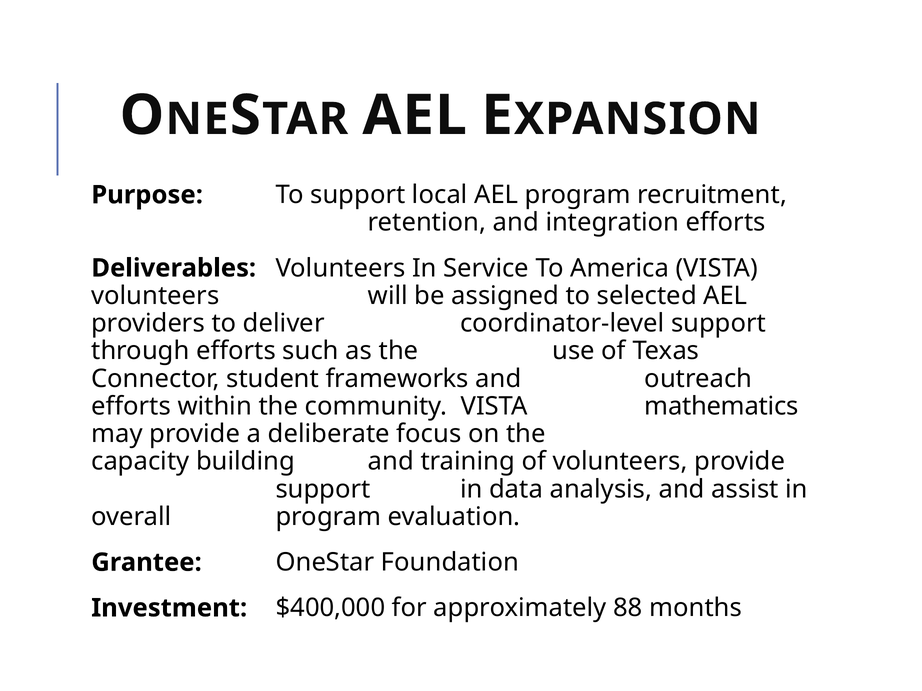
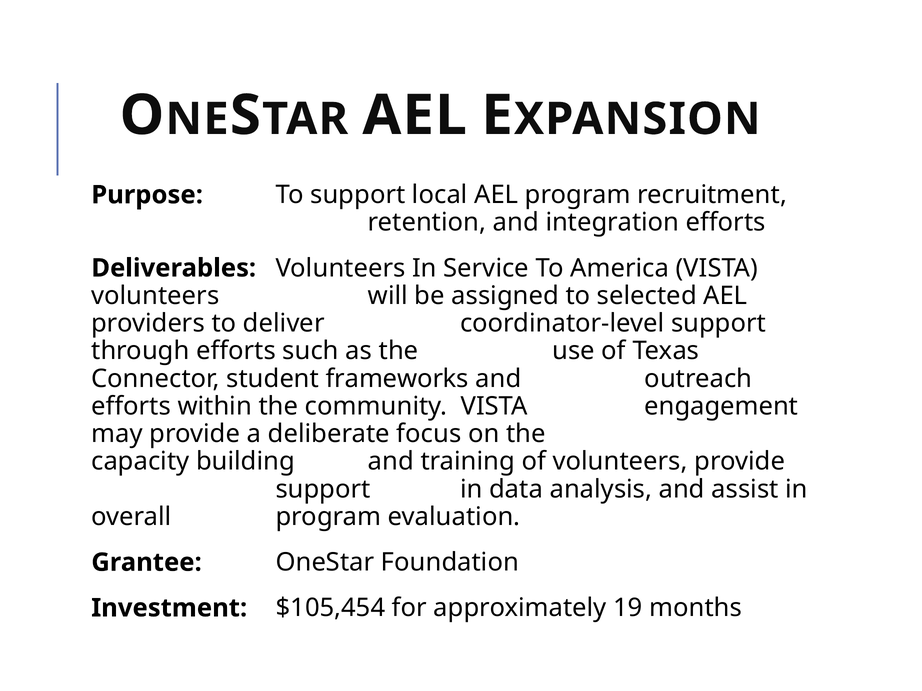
mathematics: mathematics -> engagement (721, 407)
$400,000: $400,000 -> $105,454 (330, 608)
88: 88 -> 19 (628, 608)
